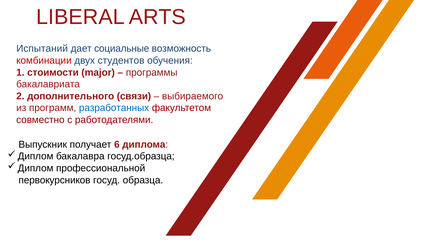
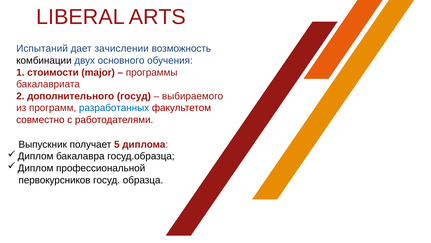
социальные: социальные -> зачислении (122, 49)
комбинации colour: red -> black (44, 60)
студентов: студентов -> основного (121, 60)
дополнительного связи: связи -> госуд (134, 96)
6: 6 -> 5 (117, 144)
